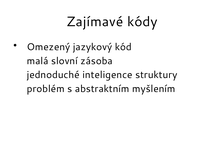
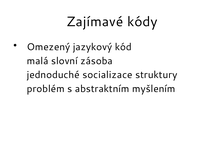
inteligence: inteligence -> socializace (107, 75)
